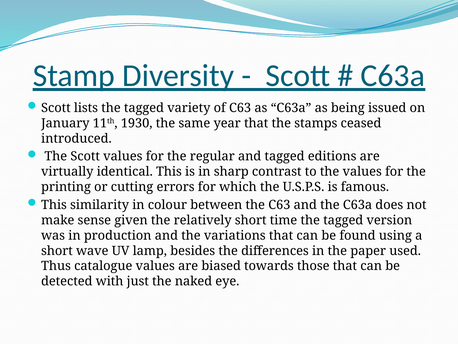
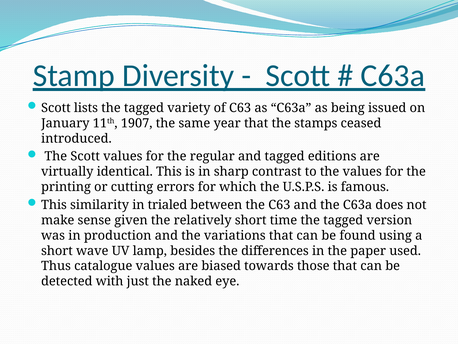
1930: 1930 -> 1907 (137, 123)
colour: colour -> trialed (167, 205)
